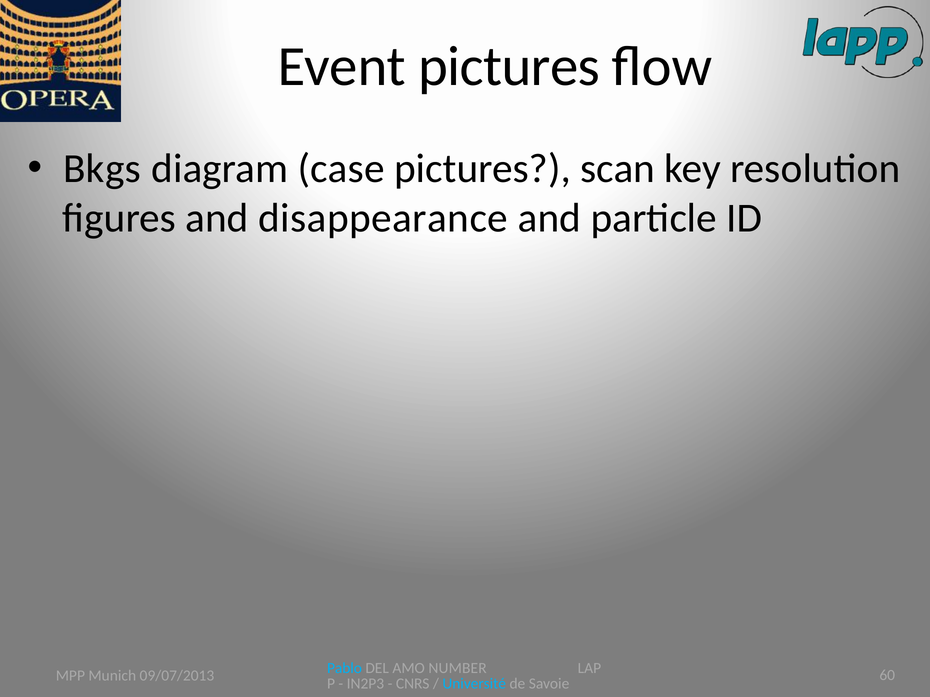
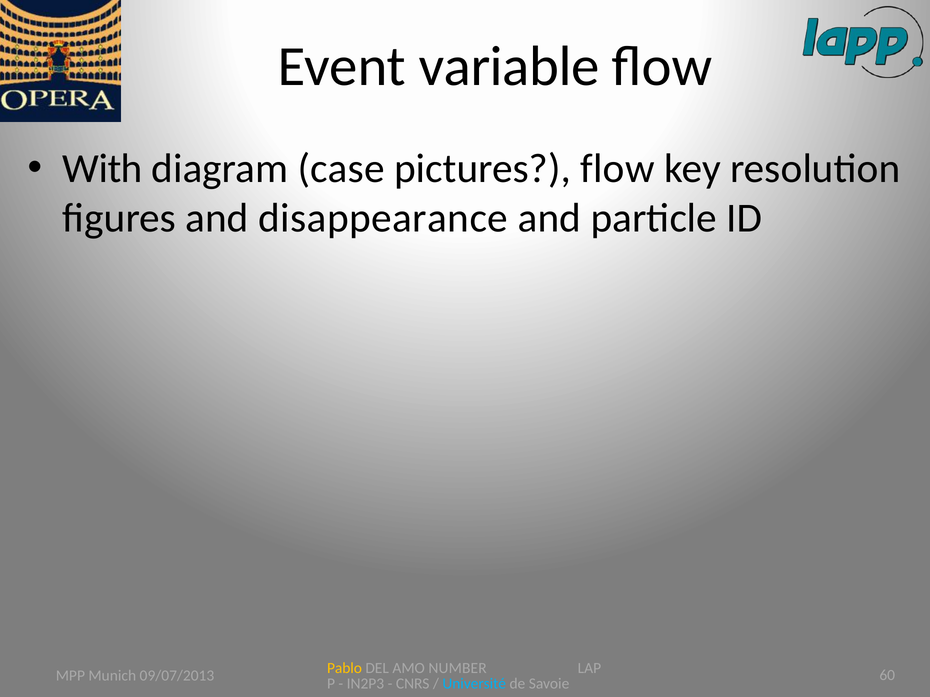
Event pictures: pictures -> variable (509, 67)
Bkgs: Bkgs -> With (102, 169)
pictures scan: scan -> flow (617, 169)
Pablo colour: light blue -> yellow (344, 668)
